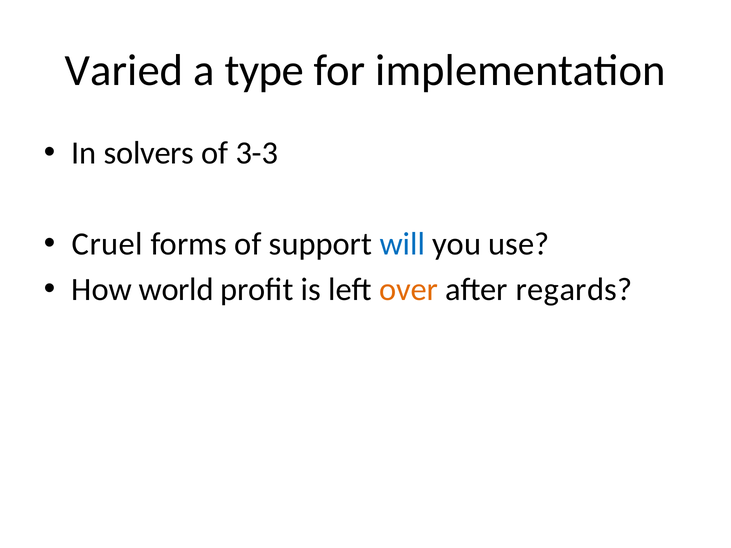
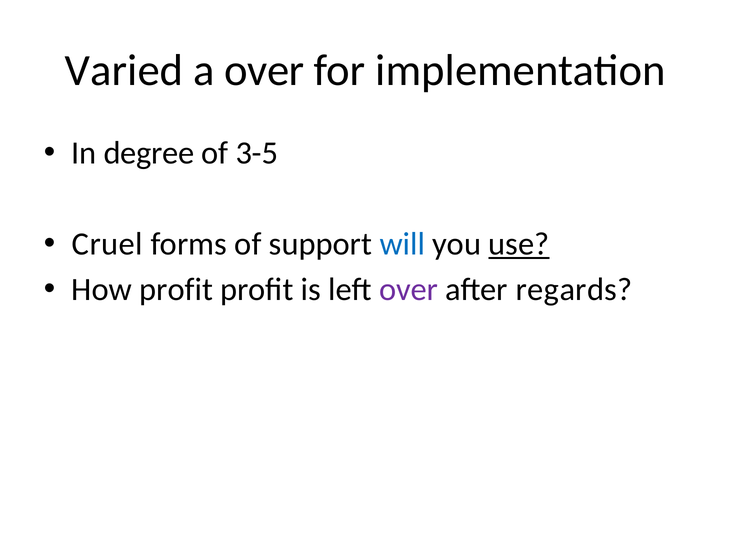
a type: type -> over (264, 71)
solvers: solvers -> degree (149, 153)
3-3: 3-3 -> 3-5 (257, 153)
use underline: none -> present (519, 244)
How world: world -> profit (176, 290)
over colour: orange -> purple (409, 290)
